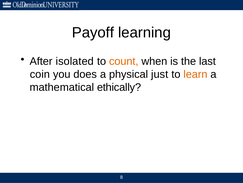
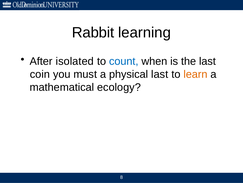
Payoff: Payoff -> Rabbit (93, 32)
count colour: orange -> blue (124, 61)
does: does -> must (85, 74)
physical just: just -> last (160, 74)
ethically: ethically -> ecology (119, 87)
